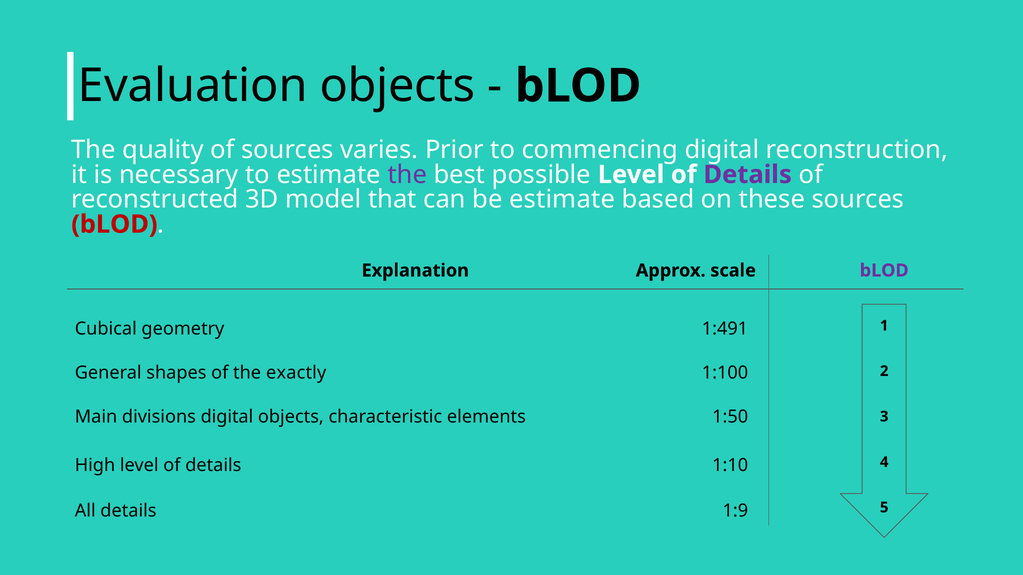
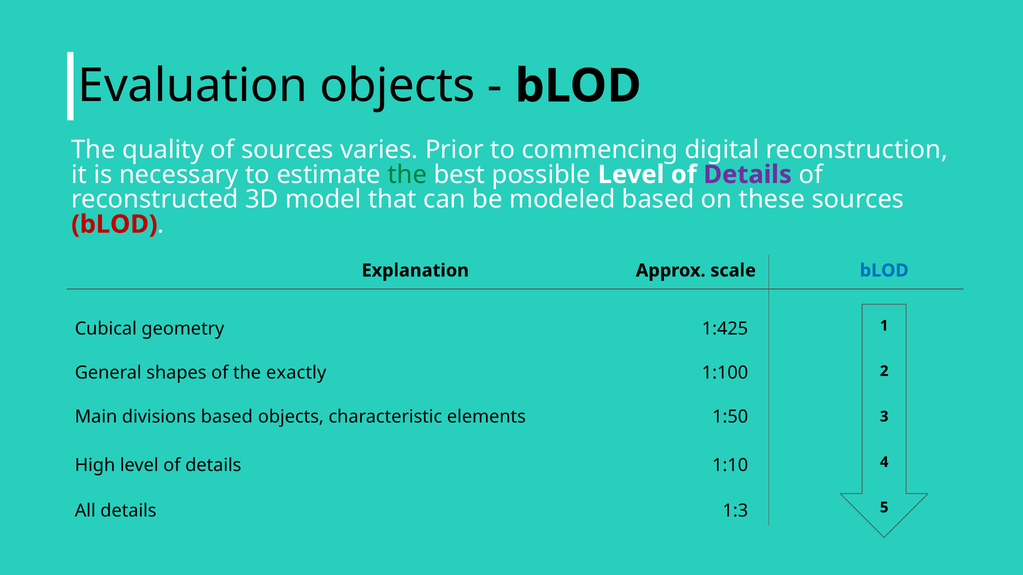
the colour: purple -> green (407, 175)
be estimate: estimate -> modeled (562, 200)
bLOD colour: purple -> blue (884, 271)
1:491: 1:491 -> 1:425 (725, 329)
divisions digital: digital -> based (227, 417)
1:9: 1:9 -> 1:3 (735, 511)
